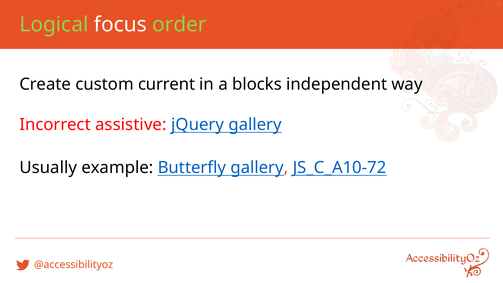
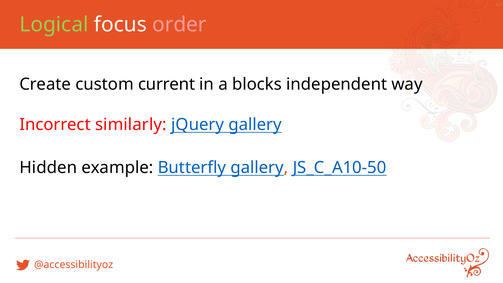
order colour: light green -> pink (179, 25)
assistive: assistive -> similarly (131, 125)
Usually: Usually -> Hidden (48, 168)
JS_C_A10-72: JS_C_A10-72 -> JS_C_A10-50 (340, 168)
